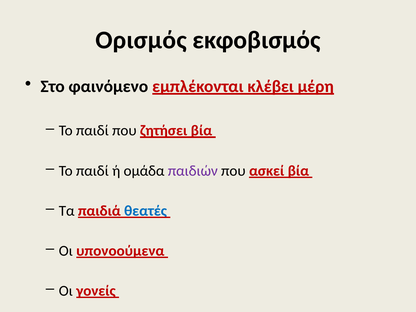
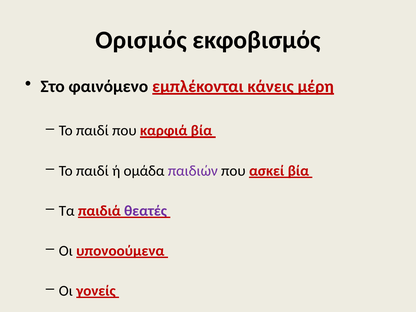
κλέβει: κλέβει -> κάνεις (271, 86)
ζητήσει: ζητήσει -> καρφιά (164, 131)
θεατές colour: blue -> purple (146, 211)
